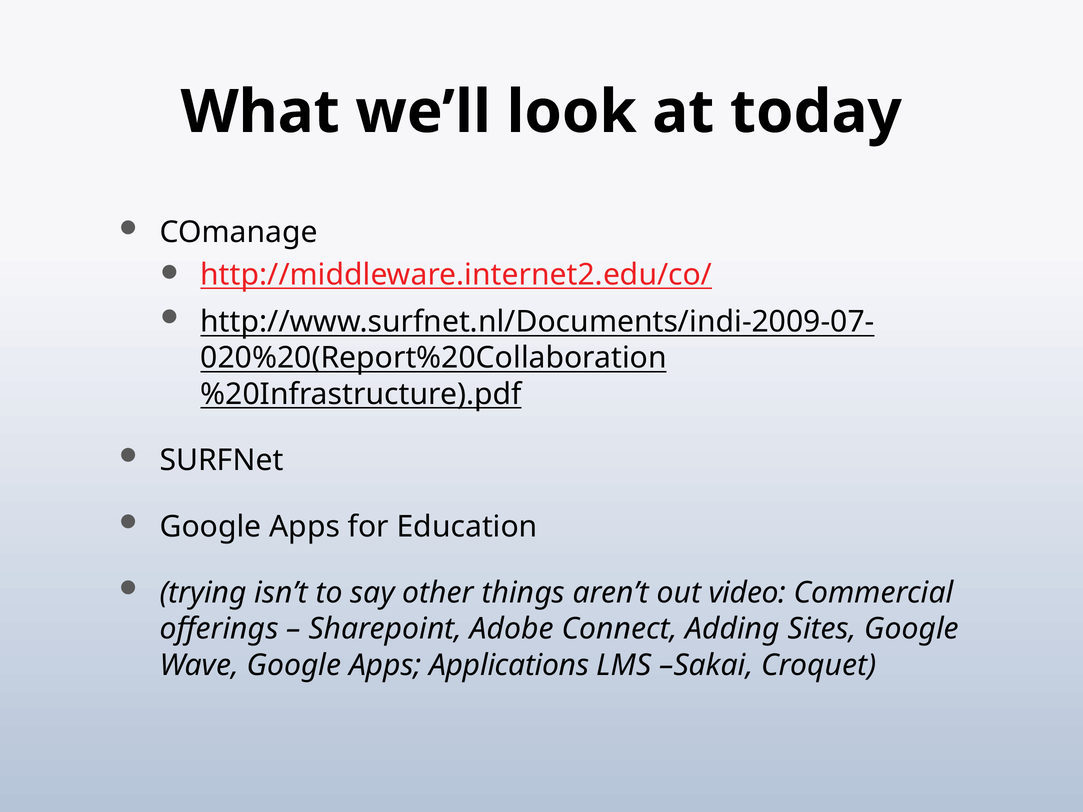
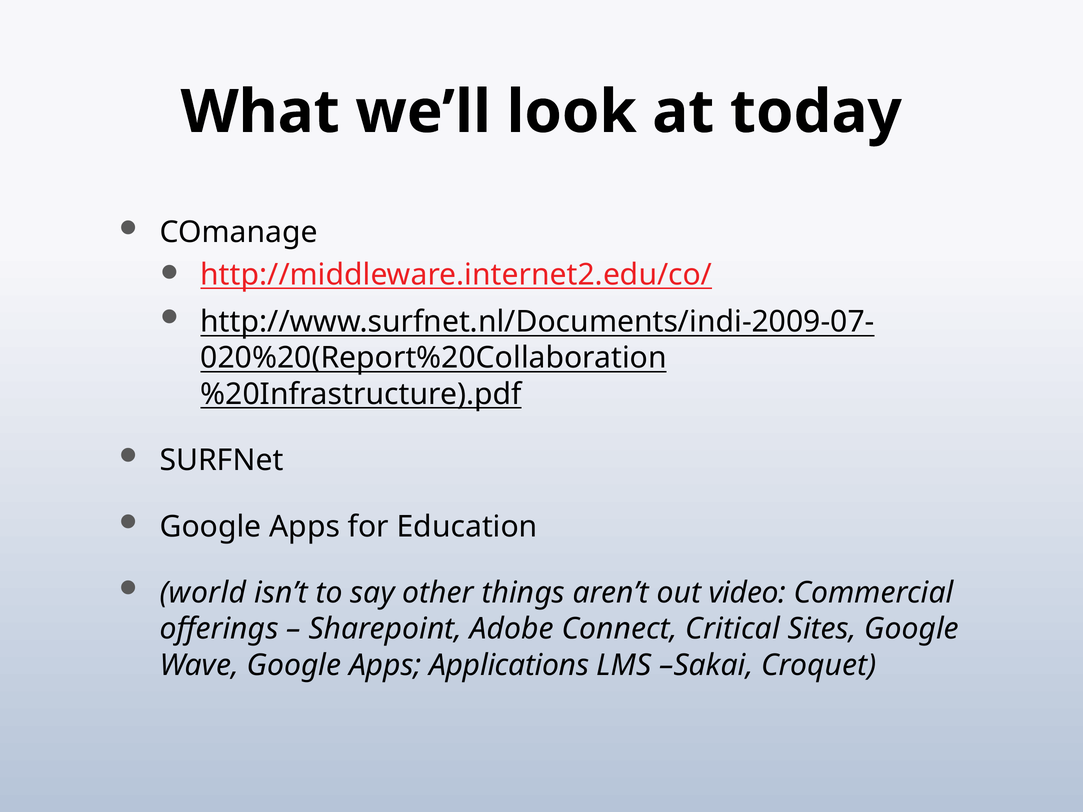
trying: trying -> world (203, 593)
Adding: Adding -> Critical (733, 629)
